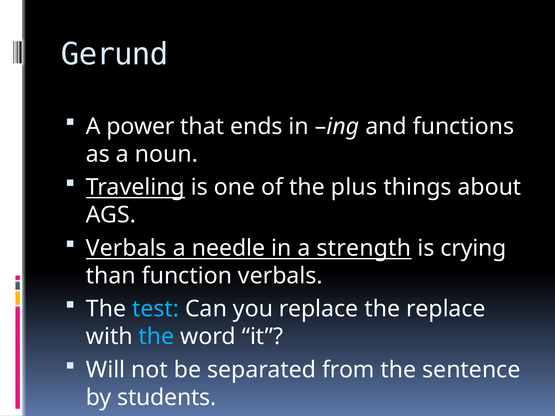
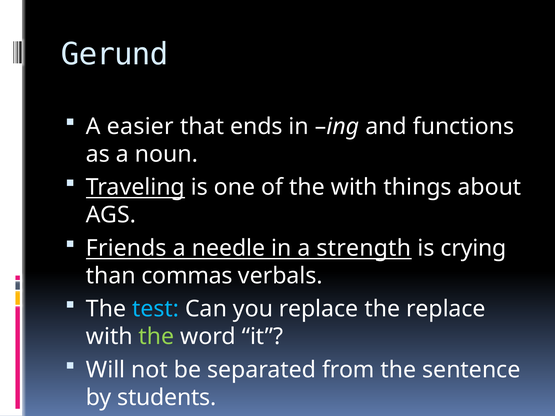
power: power -> easier (140, 126)
the plus: plus -> with (354, 187)
Verbals: Verbals -> Friends (126, 248)
function: function -> commas (187, 276)
the colour: light blue -> light green (156, 337)
